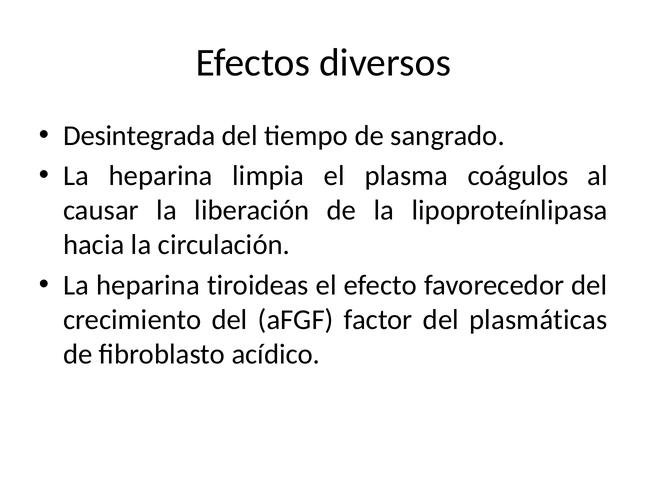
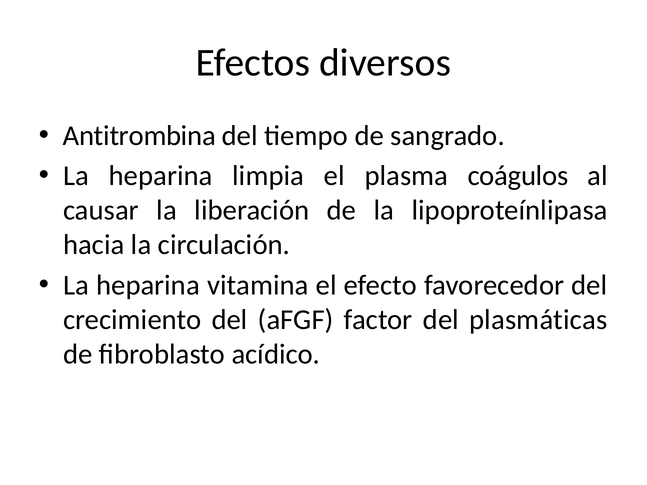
Desintegrada: Desintegrada -> Antitrombina (139, 136)
tiroideas: tiroideas -> vitamina (258, 285)
